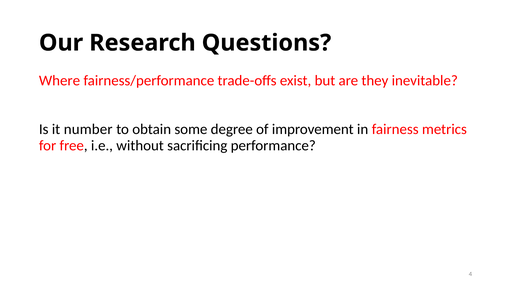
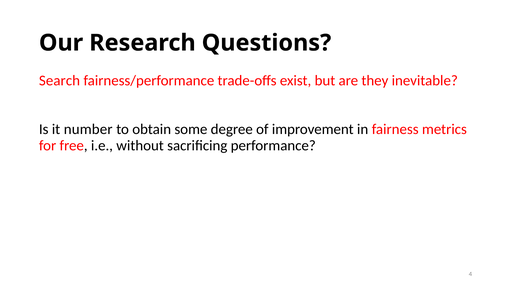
Where: Where -> Search (59, 81)
